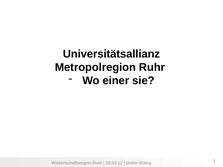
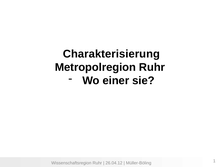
Universitätsallianz: Universitätsallianz -> Charakterisierung (111, 54)
